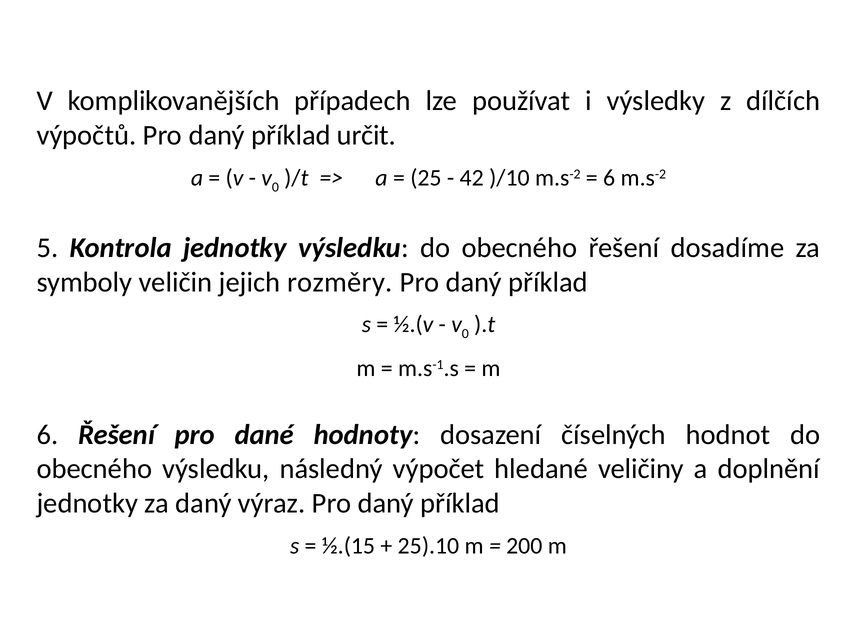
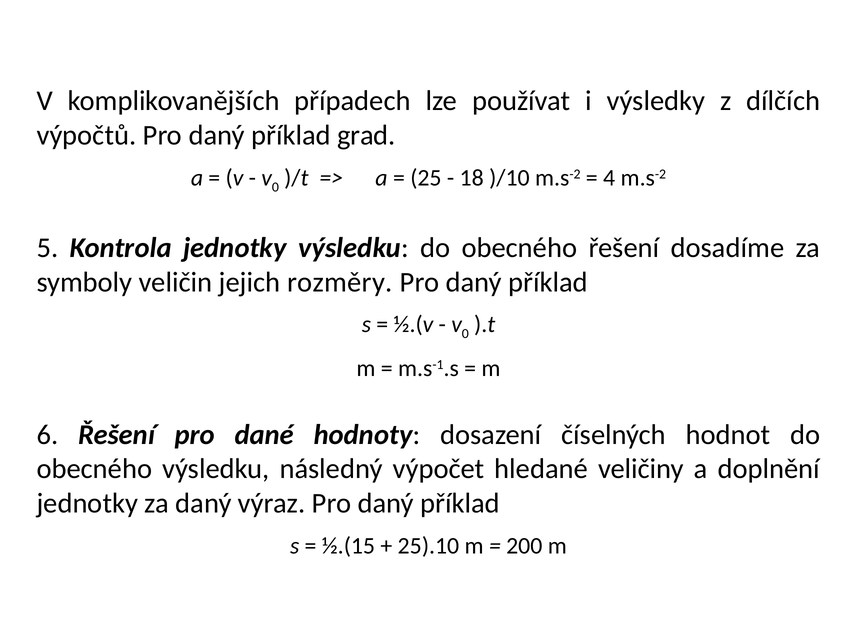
určit: určit -> grad (366, 135)
42: 42 -> 18 (472, 178)
6: 6 -> 4 (609, 178)
